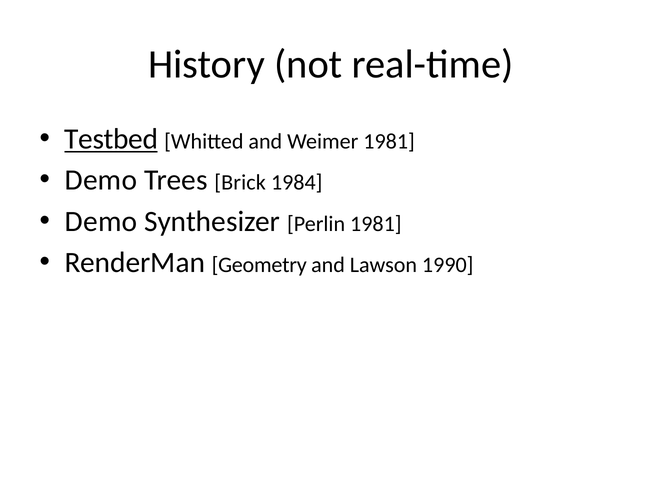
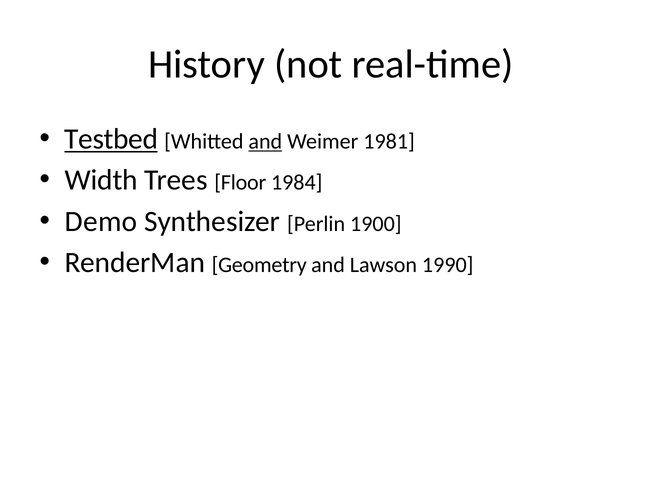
and underline: none -> present (265, 141)
Demo: Demo -> Width (101, 180)
Brick: Brick -> Floor (240, 183)
Perlin 1981: 1981 -> 1900 (376, 224)
